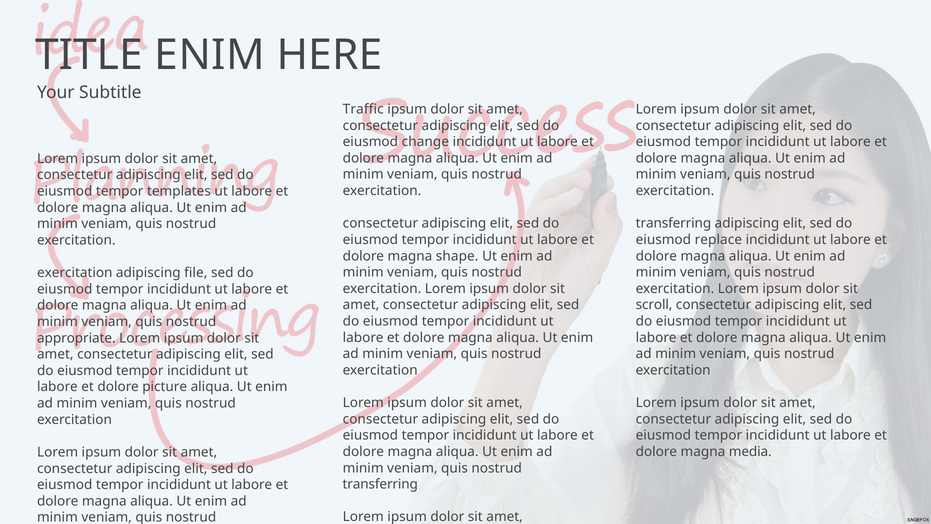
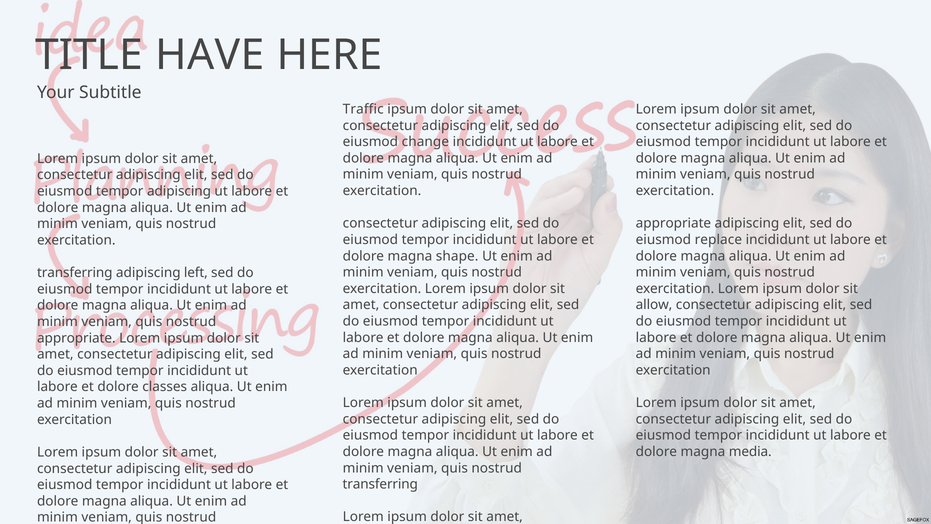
TITLE ENIM: ENIM -> HAVE (210, 55)
tempor templates: templates -> adipiscing (179, 191)
transferring: transferring -> appropriate (673, 223)
exercitation: exercitation -> transferring (75, 273)
file: file -> left (196, 273)
scroll: scroll -> allow (654, 305)
picture: picture -> classes (165, 387)
